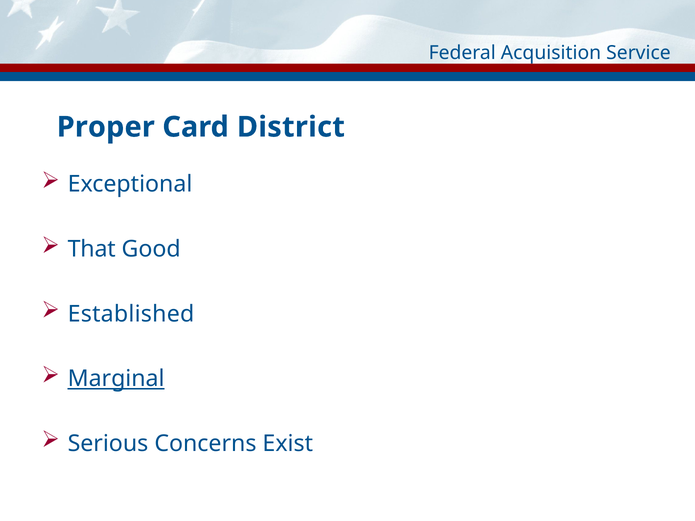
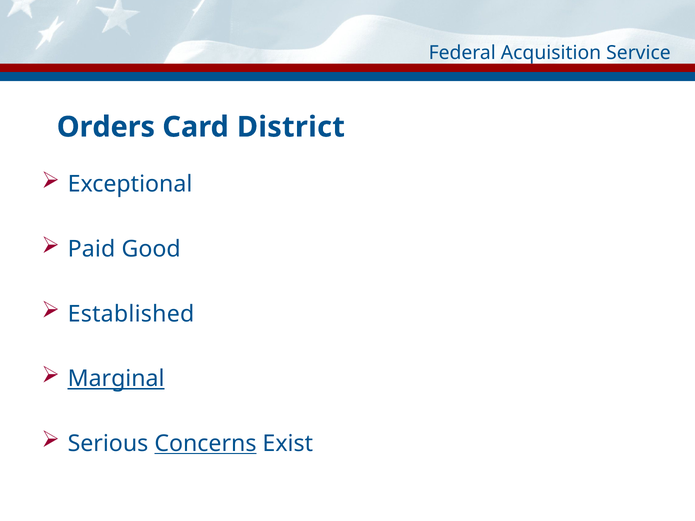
Proper: Proper -> Orders (106, 127)
That: That -> Paid (92, 249)
Concerns underline: none -> present (205, 444)
